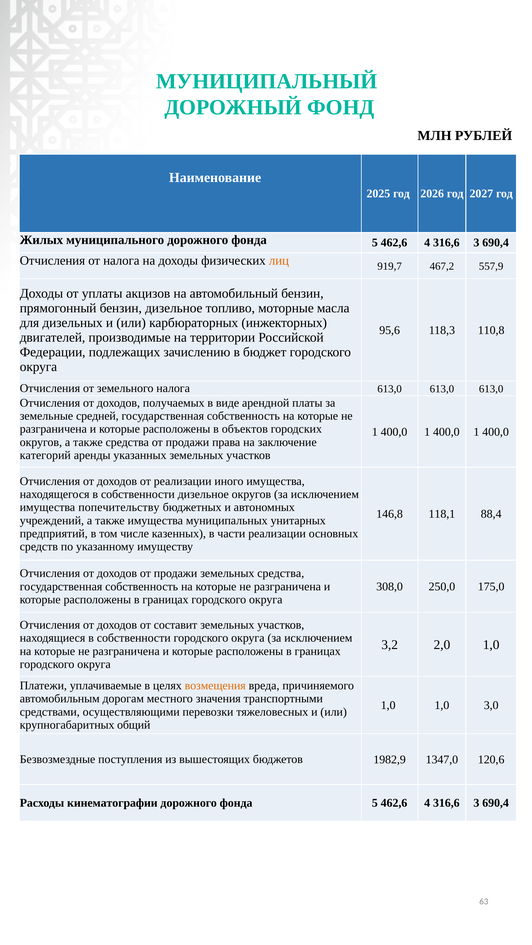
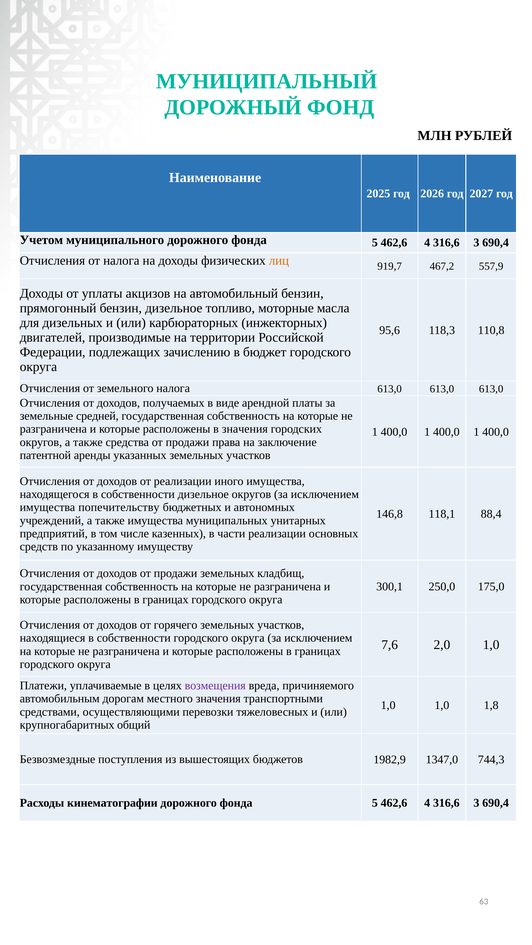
Жилых: Жилых -> Учетом (41, 240)
в объектов: объектов -> значения (245, 429)
категорий: категорий -> патентной (45, 456)
земельных средства: средства -> кладбищ (281, 574)
308,0: 308,0 -> 300,1 (390, 587)
составит: составит -> горячего (176, 626)
3,2: 3,2 -> 7,6 (390, 645)
возмещения colour: orange -> purple (215, 686)
3,0: 3,0 -> 1,8 (491, 706)
120,6: 120,6 -> 744,3 (491, 760)
